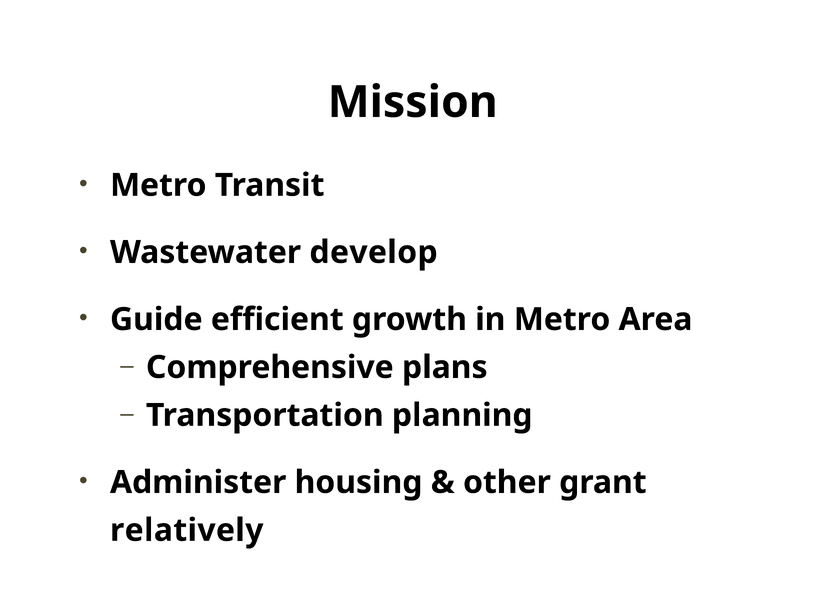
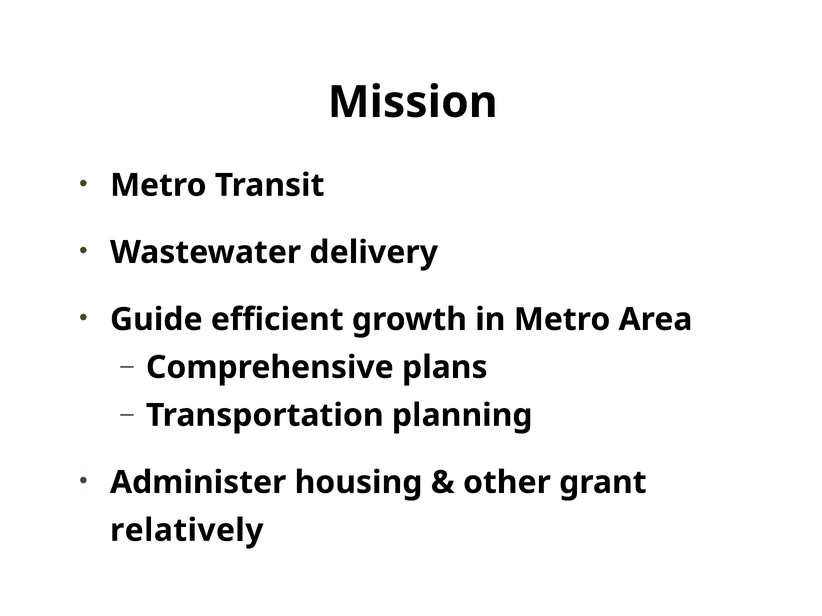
develop: develop -> delivery (374, 253)
